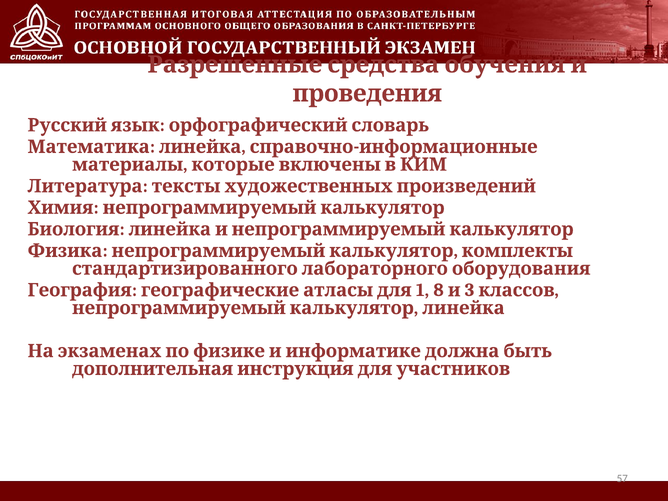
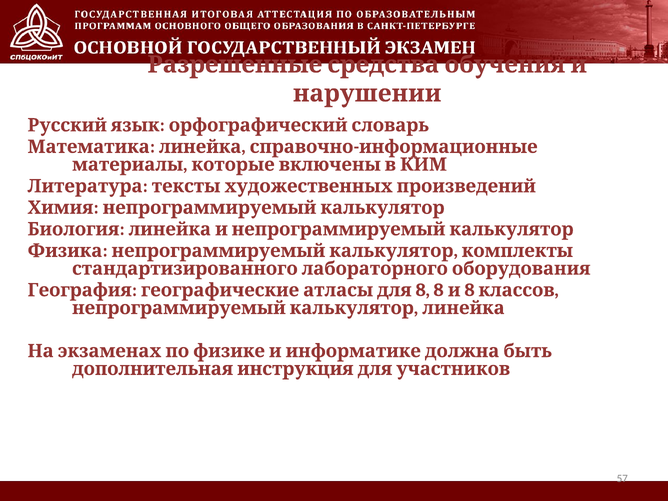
проведения: проведения -> нарушении (367, 93)
1: 1 -> 8 (423, 290)
3: 3 -> 8 (470, 290)
